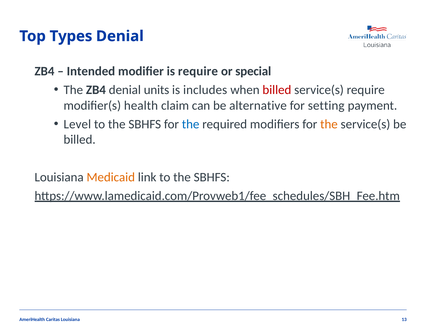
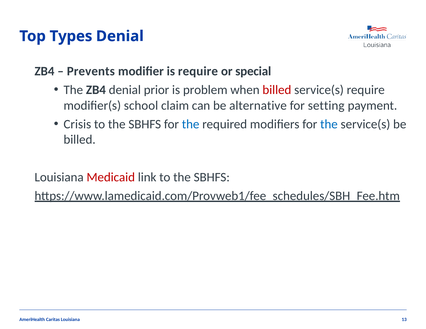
Intended: Intended -> Prevents (91, 71)
units: units -> prior (157, 90)
includes: includes -> problem (205, 90)
health: health -> school (141, 106)
Level: Level -> Crisis (77, 124)
the colour: orange -> blue (329, 124)
Medicaid colour: orange -> red (111, 177)
